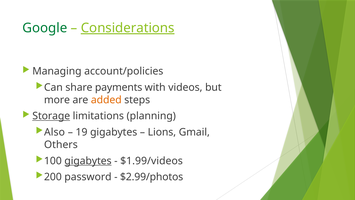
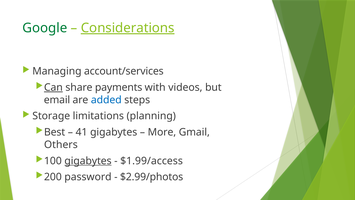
account/policies: account/policies -> account/services (124, 71)
Can underline: none -> present (53, 87)
more: more -> email (57, 100)
added colour: orange -> blue (106, 100)
Storage underline: present -> none (51, 116)
Also: Also -> Best (55, 132)
19: 19 -> 41 (82, 132)
Lions: Lions -> More (162, 132)
$1.99/videos: $1.99/videos -> $1.99/access (152, 161)
